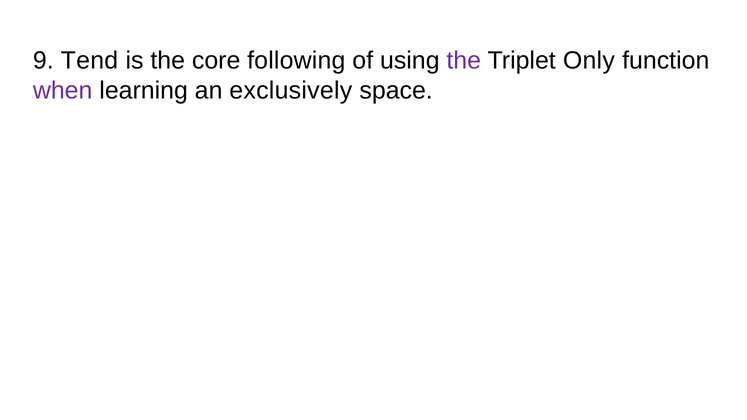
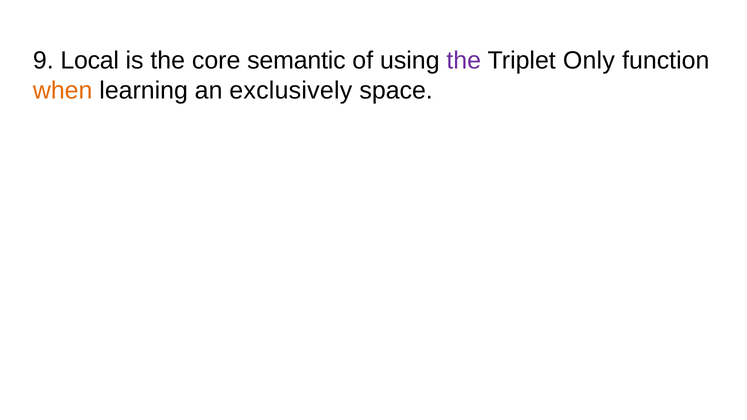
Tend: Tend -> Local (90, 61)
following: following -> semantic (296, 61)
when colour: purple -> orange (63, 90)
